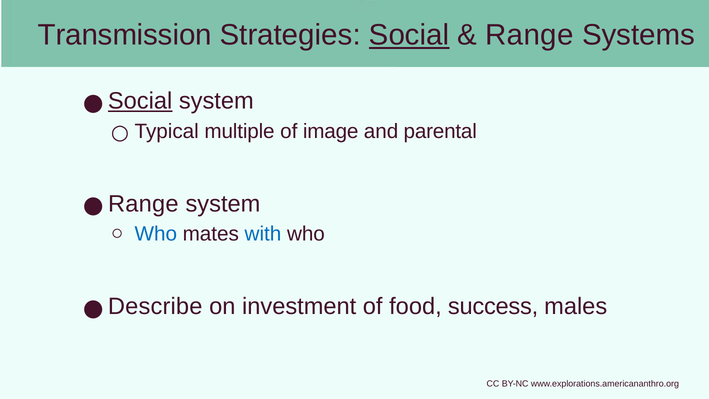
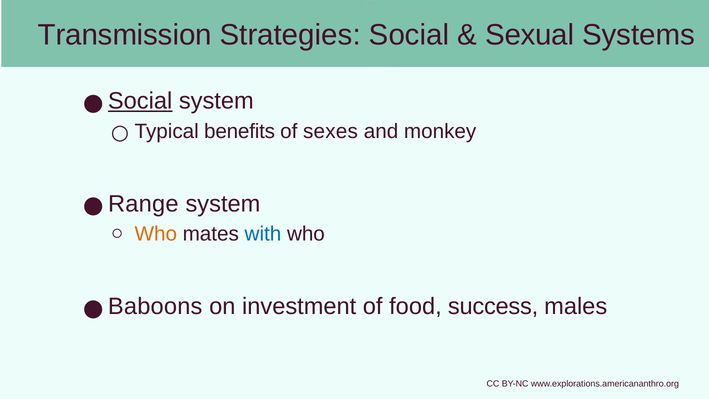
Social underline: present -> none (409, 35)
Range: Range -> Sexual (530, 35)
multiple: multiple -> benefits (240, 131)
image: image -> sexes (330, 131)
parental: parental -> monkey (440, 131)
Who colour: blue -> orange (156, 234)
Describe: Describe -> Baboons (155, 306)
